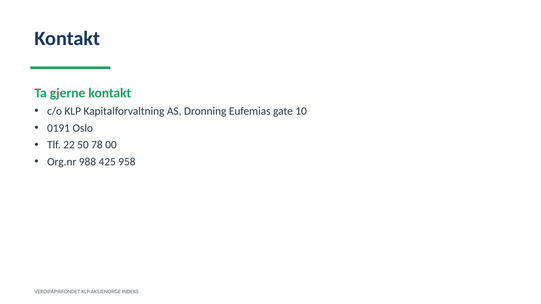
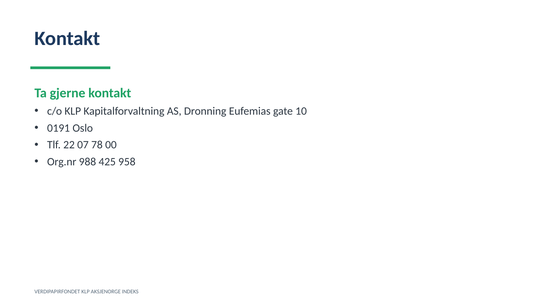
50: 50 -> 07 (83, 145)
